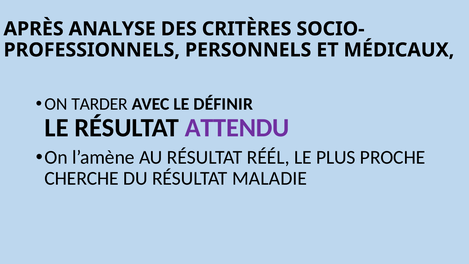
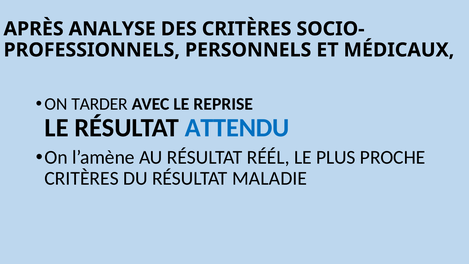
DÉFINIR: DÉFINIR -> REPRISE (223, 104)
ATTENDU colour: purple -> blue (237, 128)
CHERCHE: CHERCHE -> CRITÈRES (82, 178)
